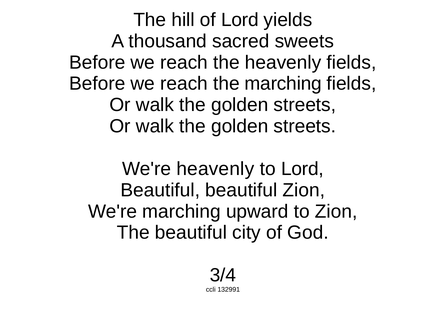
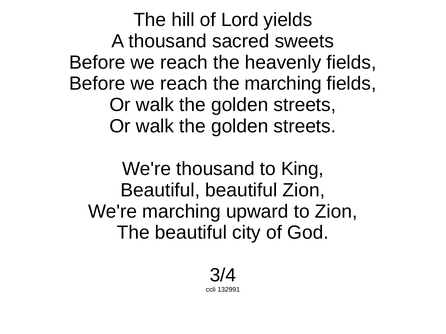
We're heavenly: heavenly -> thousand (215, 169)
to Lord: Lord -> King (302, 169)
